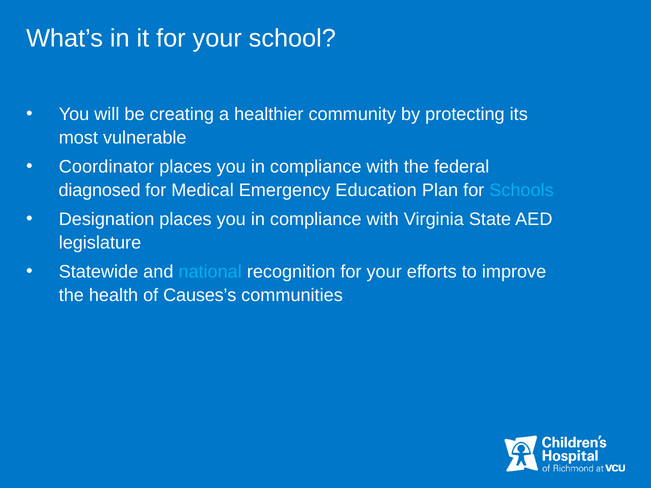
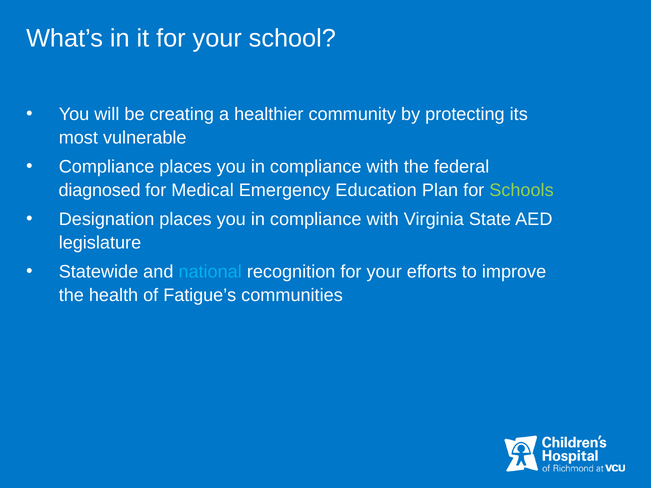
Coordinator: Coordinator -> Compliance (107, 167)
Schools colour: light blue -> light green (521, 190)
Causes’s: Causes’s -> Fatigue’s (200, 295)
